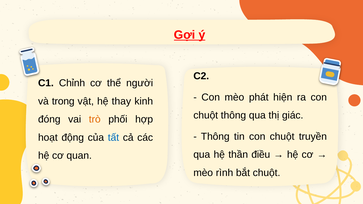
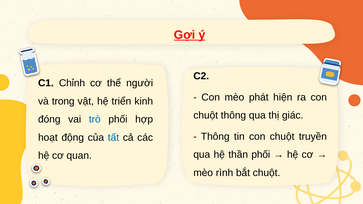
thay: thay -> triển (121, 101)
trò colour: orange -> blue (95, 119)
thần điều: điều -> phối (261, 155)
